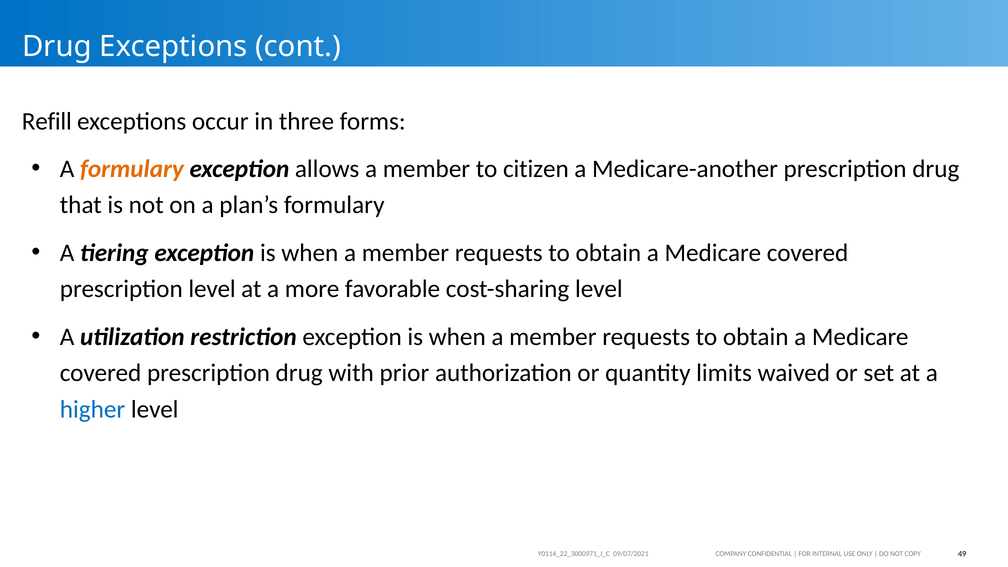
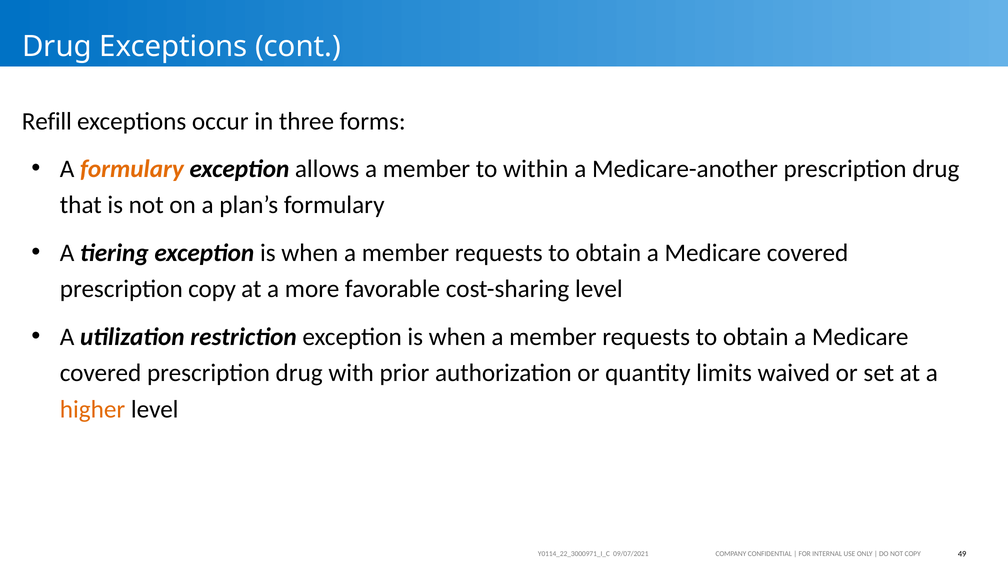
citizen: citizen -> within (536, 169)
prescription level: level -> copy (212, 289)
higher colour: blue -> orange (93, 409)
